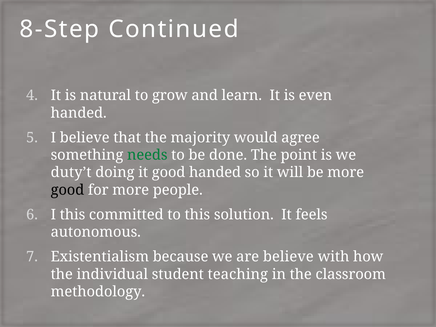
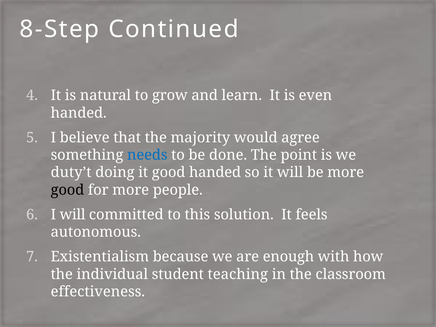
needs colour: green -> blue (147, 155)
I this: this -> will (73, 215)
are believe: believe -> enough (288, 257)
methodology: methodology -> effectiveness (98, 292)
